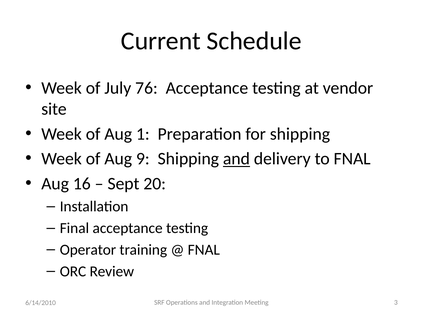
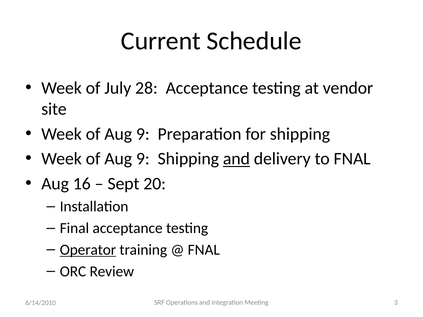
76: 76 -> 28 (146, 88)
1: 1 -> 9 (143, 134)
Operator underline: none -> present (88, 250)
